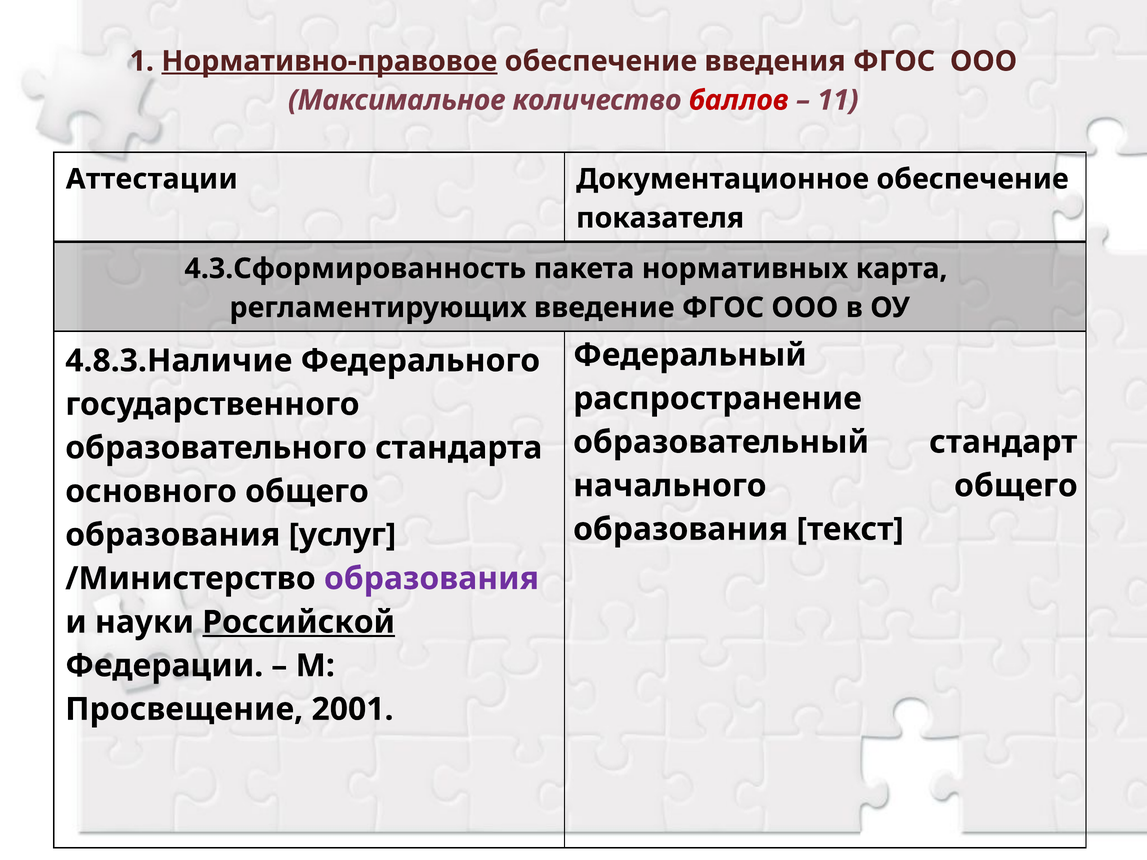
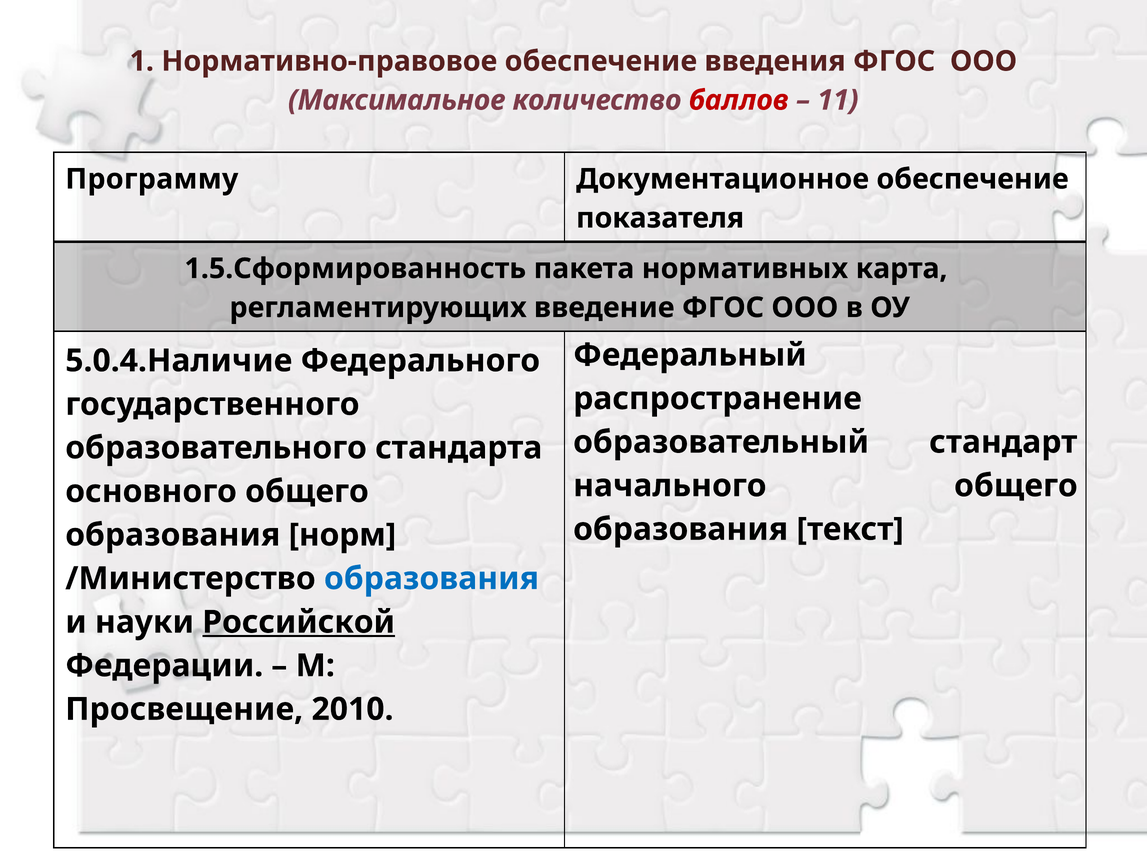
Нормативно-правовое underline: present -> none (329, 61)
Аттестации: Аттестации -> Программу (152, 179)
4.3.Сформированность: 4.3.Сформированность -> 1.5.Сформированность (355, 269)
4.8.3.Наличие: 4.8.3.Наличие -> 5.0.4.Наличие (179, 361)
услуг: услуг -> норм (342, 535)
образования colour: purple -> blue (431, 579)
2001: 2001 -> 2010 (353, 709)
